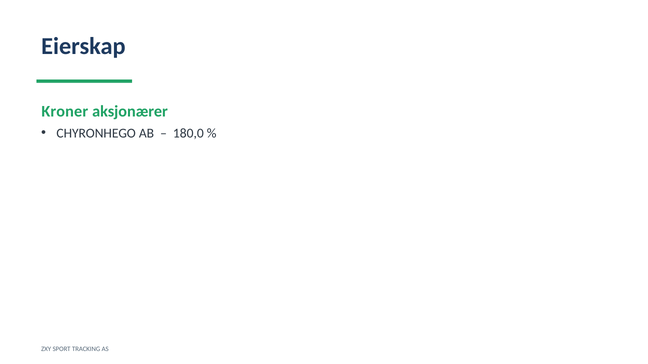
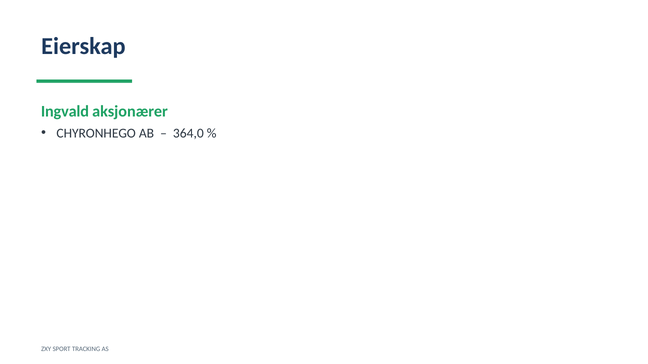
Kroner: Kroner -> Ingvald (65, 112)
180,0: 180,0 -> 364,0 (188, 133)
